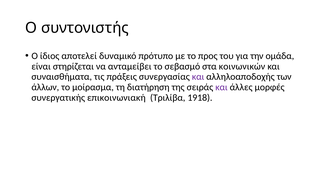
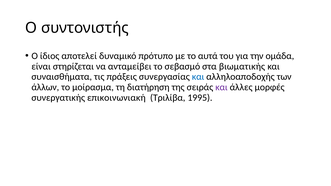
προς: προς -> αυτά (208, 56)
κοινωνικών: κοινωνικών -> βιωματικής (242, 66)
και colour: purple -> blue (198, 77)
1918: 1918 -> 1995 (200, 98)
